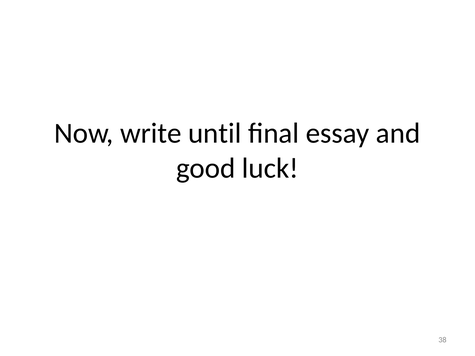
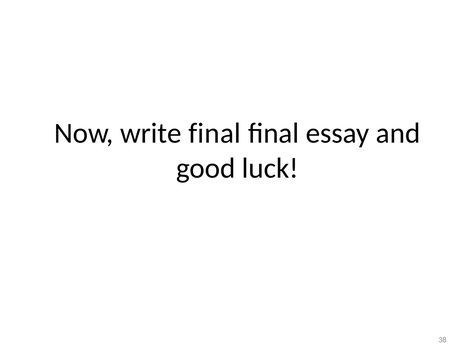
write until: until -> final (215, 133)
